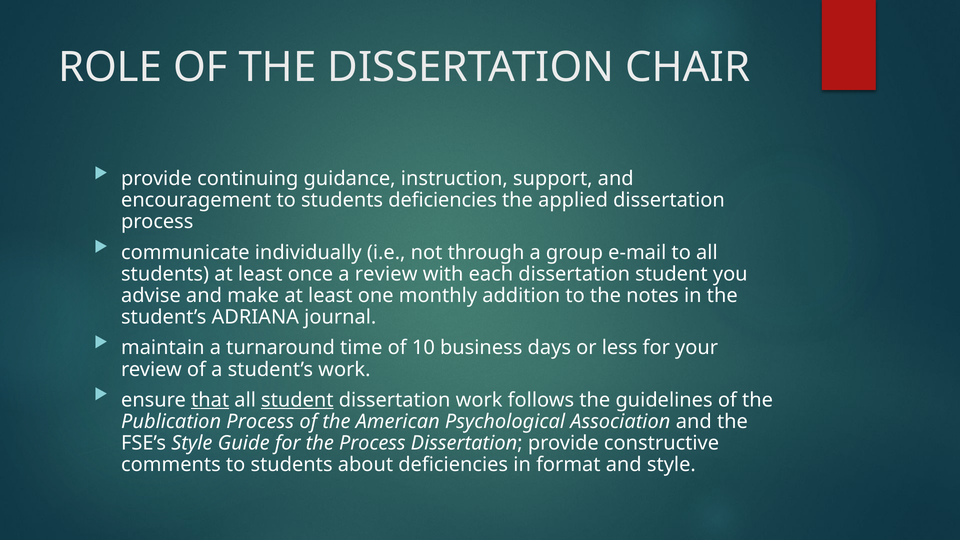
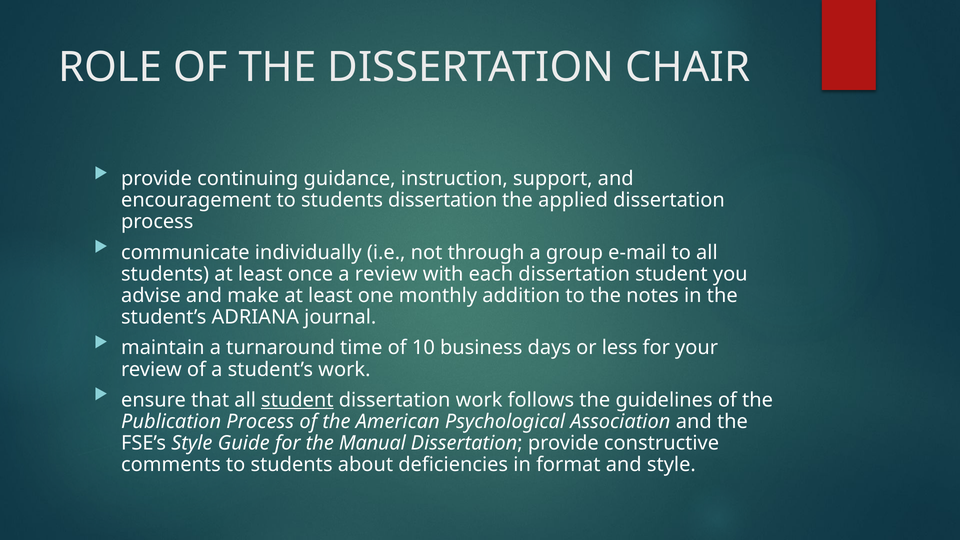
students deficiencies: deficiencies -> dissertation (443, 200)
that underline: present -> none (210, 400)
the Process: Process -> Manual (372, 443)
